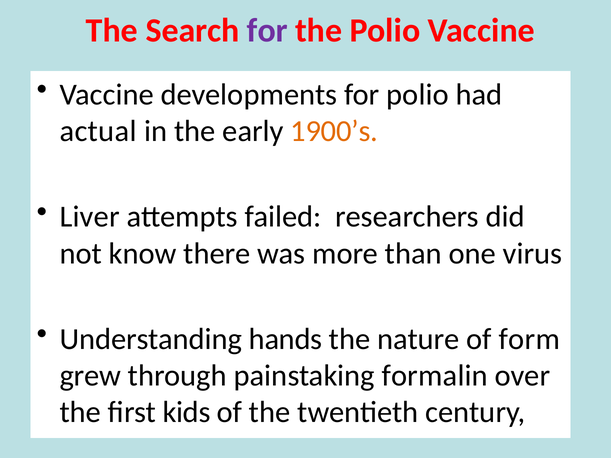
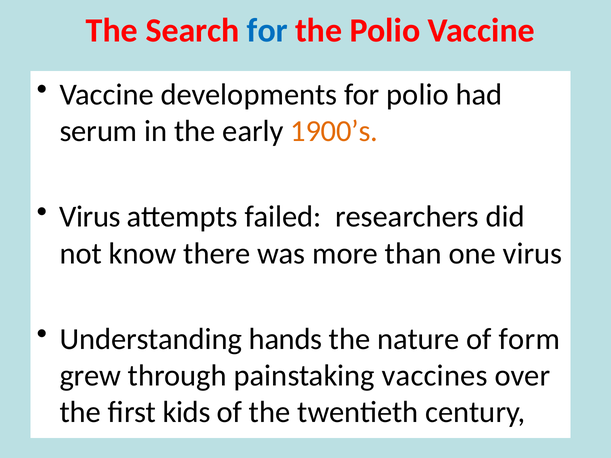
for colour: purple -> blue (267, 30)
actual: actual -> serum (98, 131)
Liver: Liver -> Virus (90, 217)
formalin: formalin -> vaccines (435, 376)
